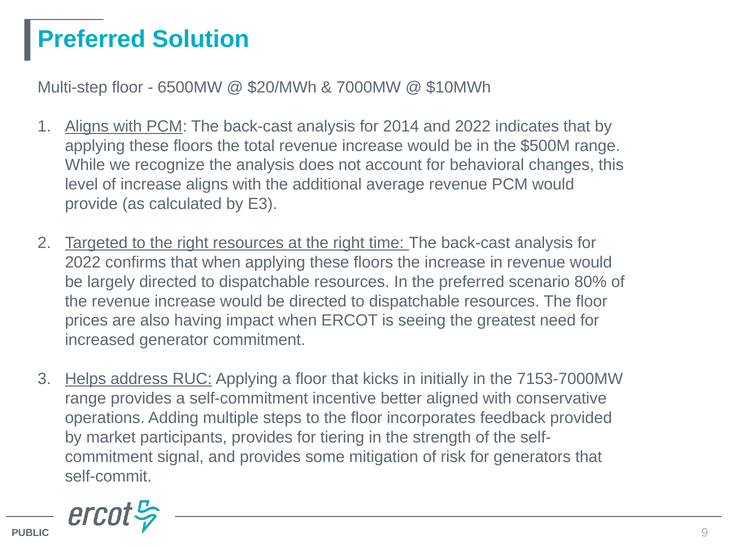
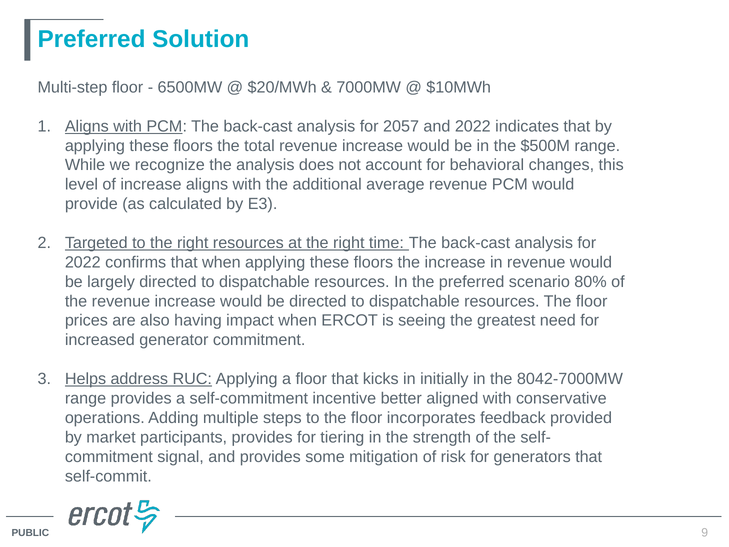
2014: 2014 -> 2057 (401, 126)
7153-7000MW: 7153-7000MW -> 8042-7000MW (570, 379)
